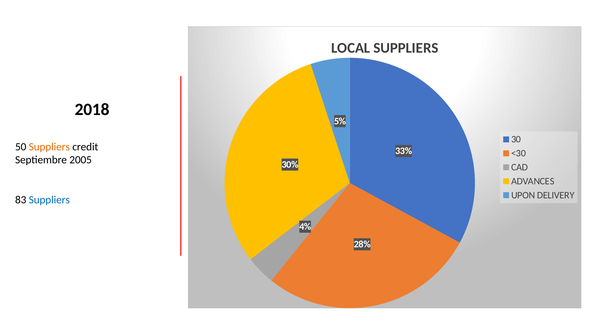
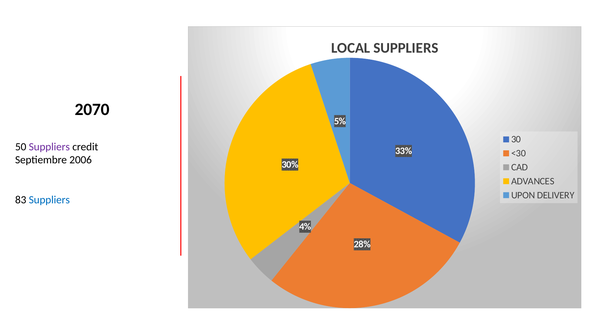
2018: 2018 -> 2070 (92, 109)
Suppliers colour: orange -> purple (49, 147)
2005: 2005 -> 2006 (81, 160)
